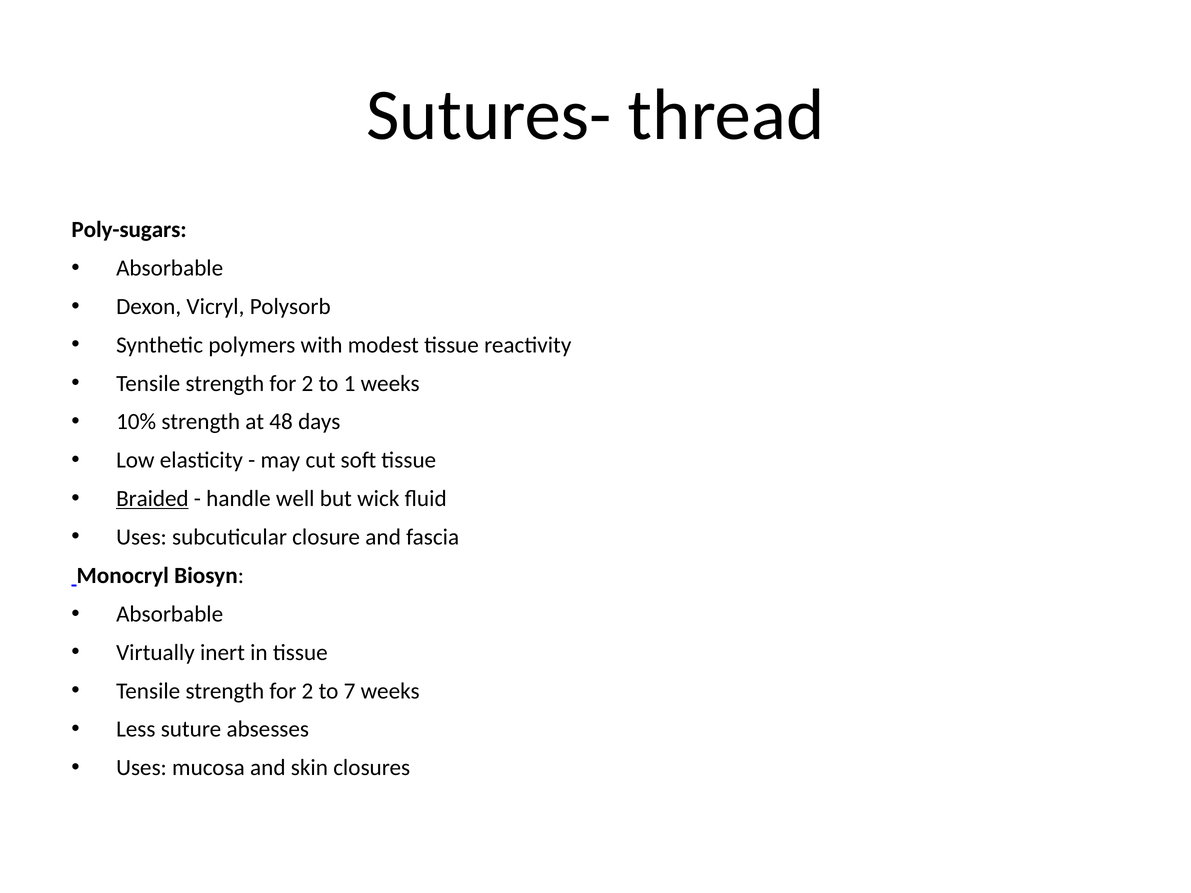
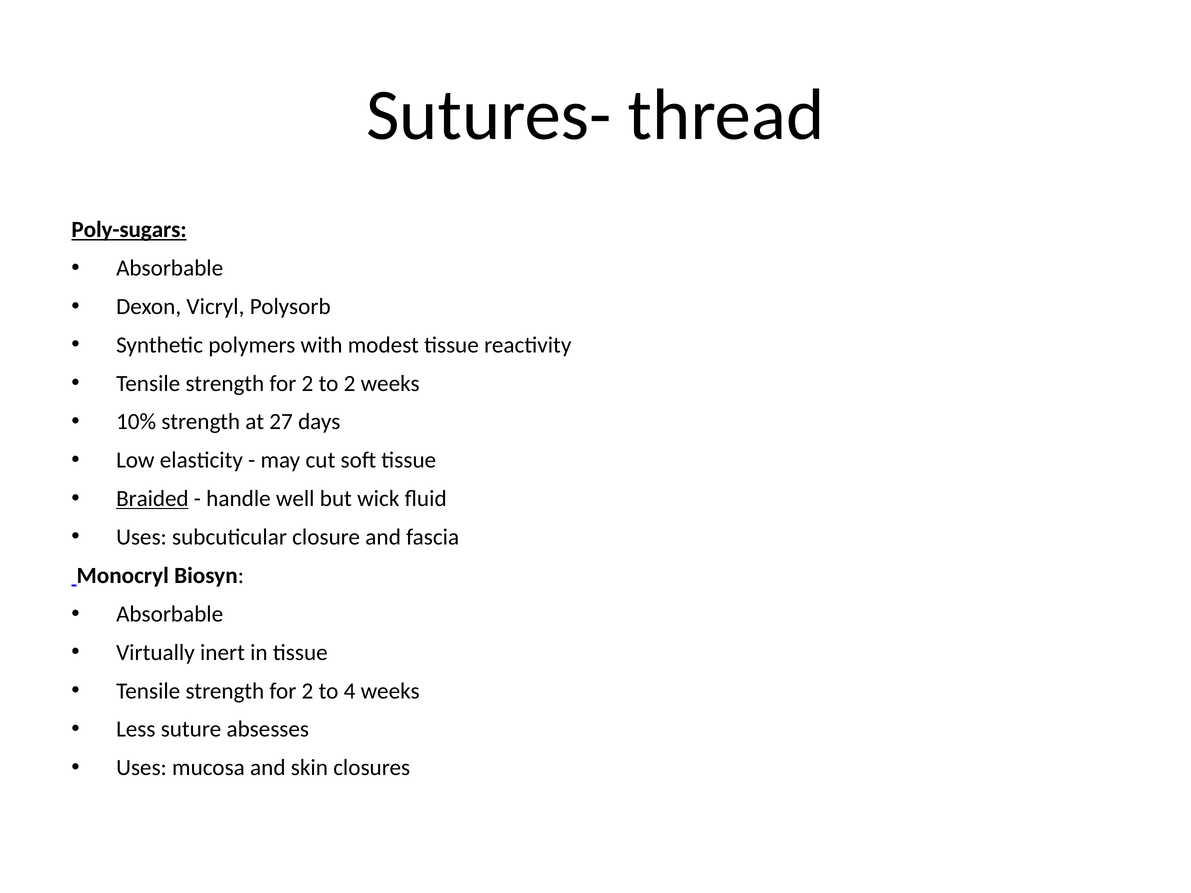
Poly-sugars underline: none -> present (129, 230)
to 1: 1 -> 2 (350, 384)
48: 48 -> 27 (281, 422)
7: 7 -> 4 (350, 691)
